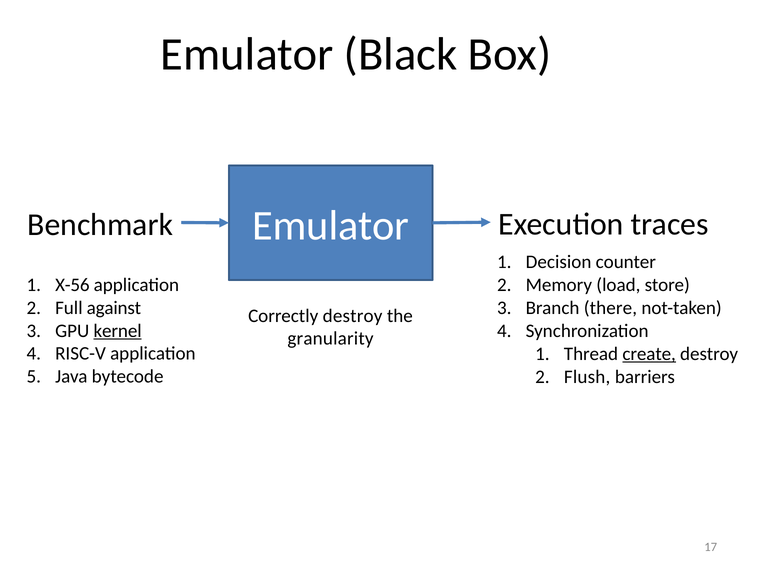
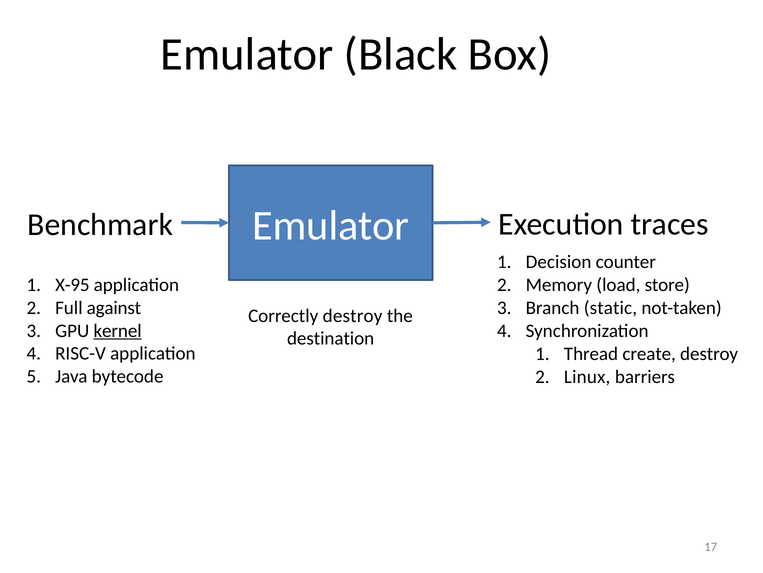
X-56: X-56 -> X-95 (72, 285)
there: there -> static (610, 308)
granularity: granularity -> destination (331, 338)
create underline: present -> none (649, 353)
Flush: Flush -> Linux (587, 376)
